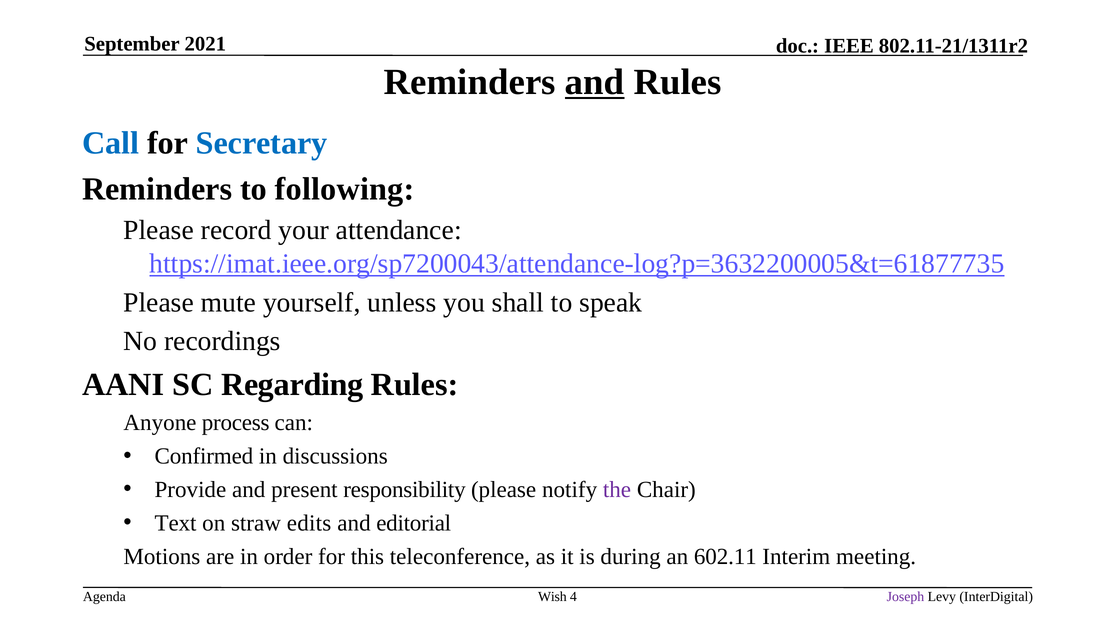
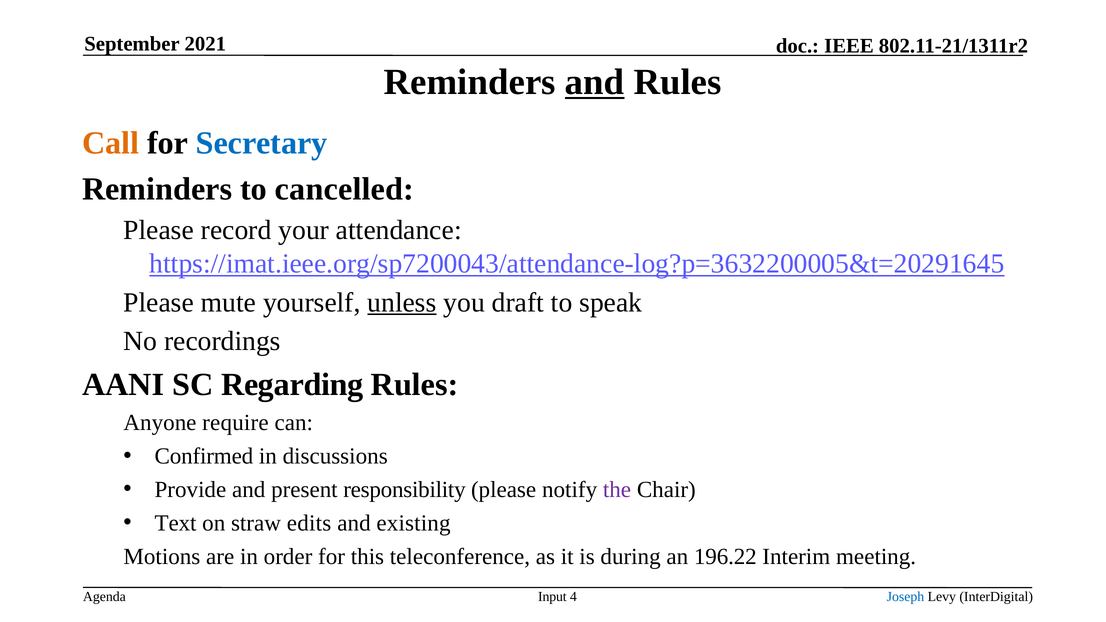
Call colour: blue -> orange (111, 143)
following: following -> cancelled (345, 189)
https://imat.ieee.org/sp7200043/attendance-log?p=3632200005&t=61877735: https://imat.ieee.org/sp7200043/attendance-log?p=3632200005&t=61877735 -> https://imat.ieee.org/sp7200043/attendance-log?p=3632200005&t=20291645 (577, 264)
unless underline: none -> present (402, 302)
shall: shall -> draft (518, 302)
process: process -> require (235, 423)
editorial: editorial -> existing (413, 523)
602.11: 602.11 -> 196.22 (725, 557)
Wish: Wish -> Input (552, 597)
Joseph colour: purple -> blue (905, 597)
